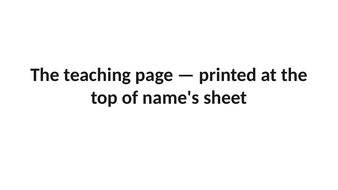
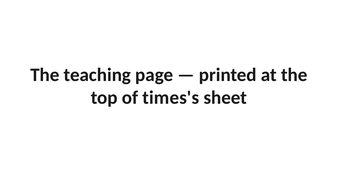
name's: name's -> times's (171, 98)
